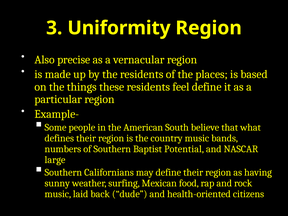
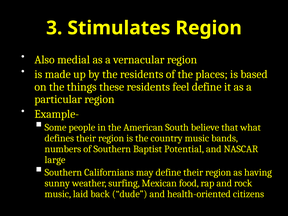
Uniformity: Uniformity -> Stimulates (119, 28)
precise: precise -> medial (74, 60)
